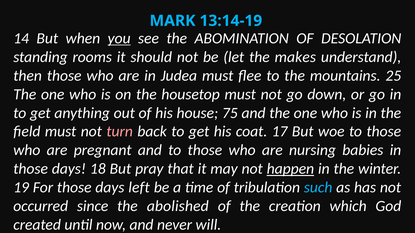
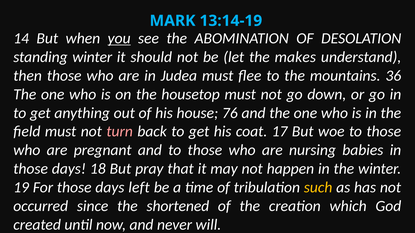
standing rooms: rooms -> winter (92, 57)
25: 25 -> 36 (393, 76)
75: 75 -> 76 (230, 113)
happen underline: present -> none (290, 169)
such colour: light blue -> yellow (318, 188)
abolished: abolished -> shortened (178, 206)
